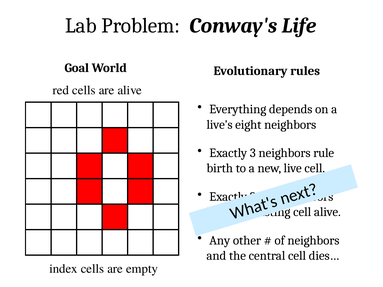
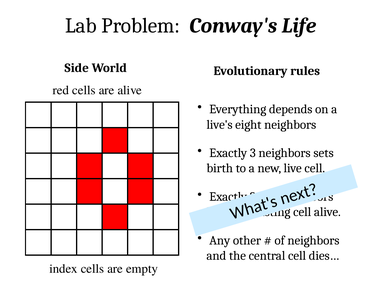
Goal: Goal -> Side (77, 68)
rule: rule -> sets (324, 153)
